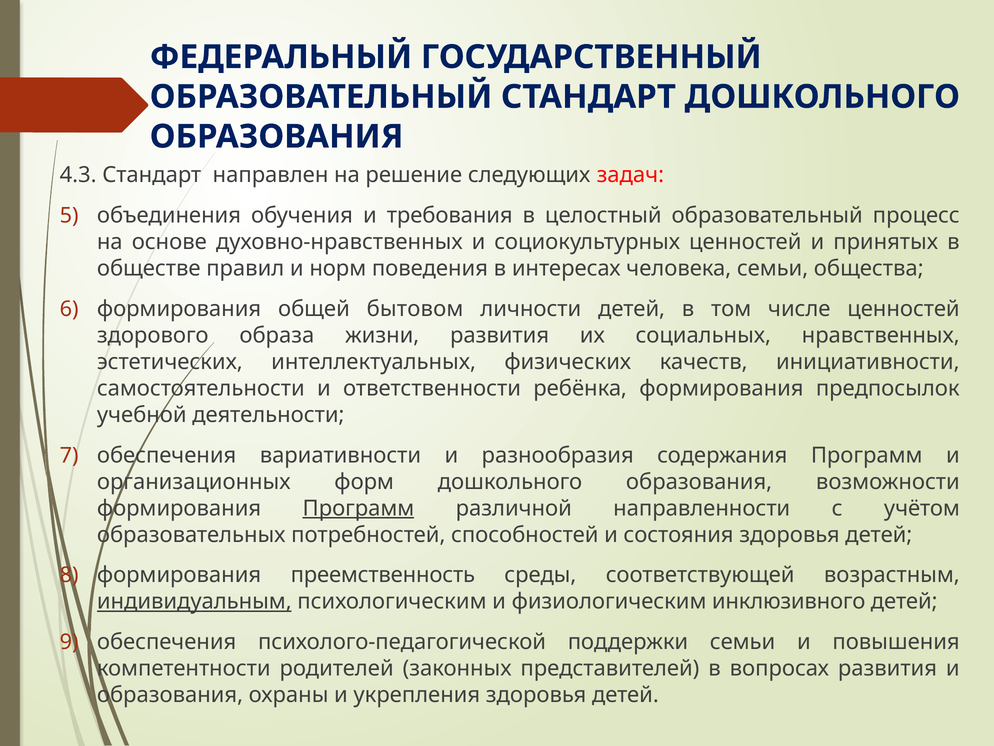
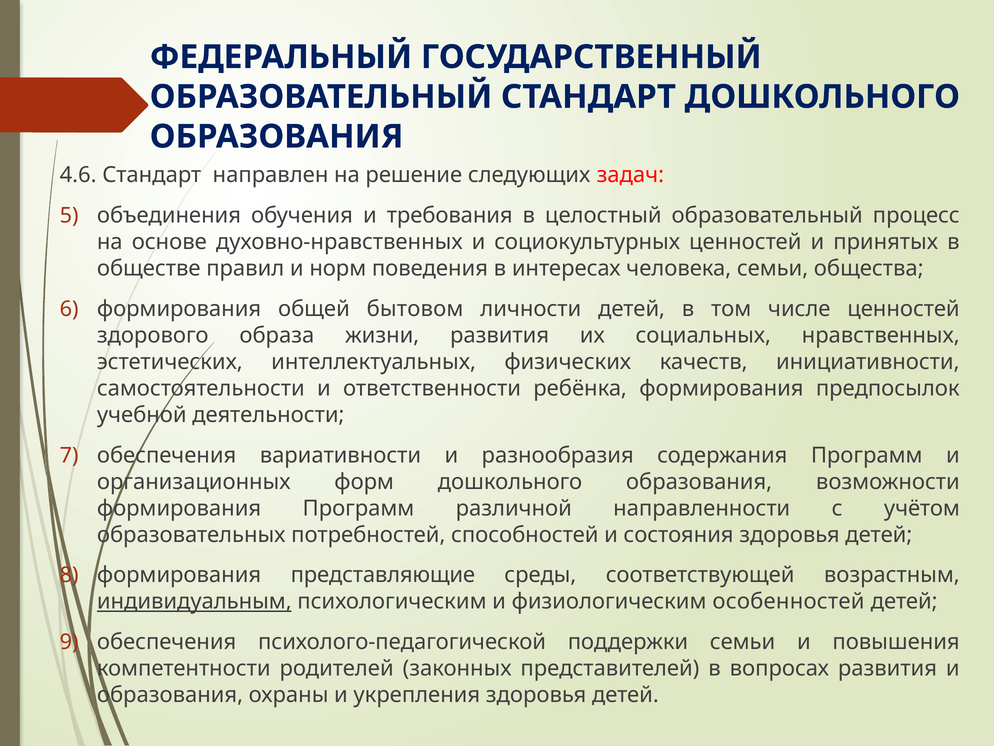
4.3: 4.3 -> 4.6 (78, 175)
Программ underline: present -> none (358, 508)
преемственность: преемственность -> представляющие (383, 575)
инклюзивного: инклюзивного -> особенностей (788, 601)
